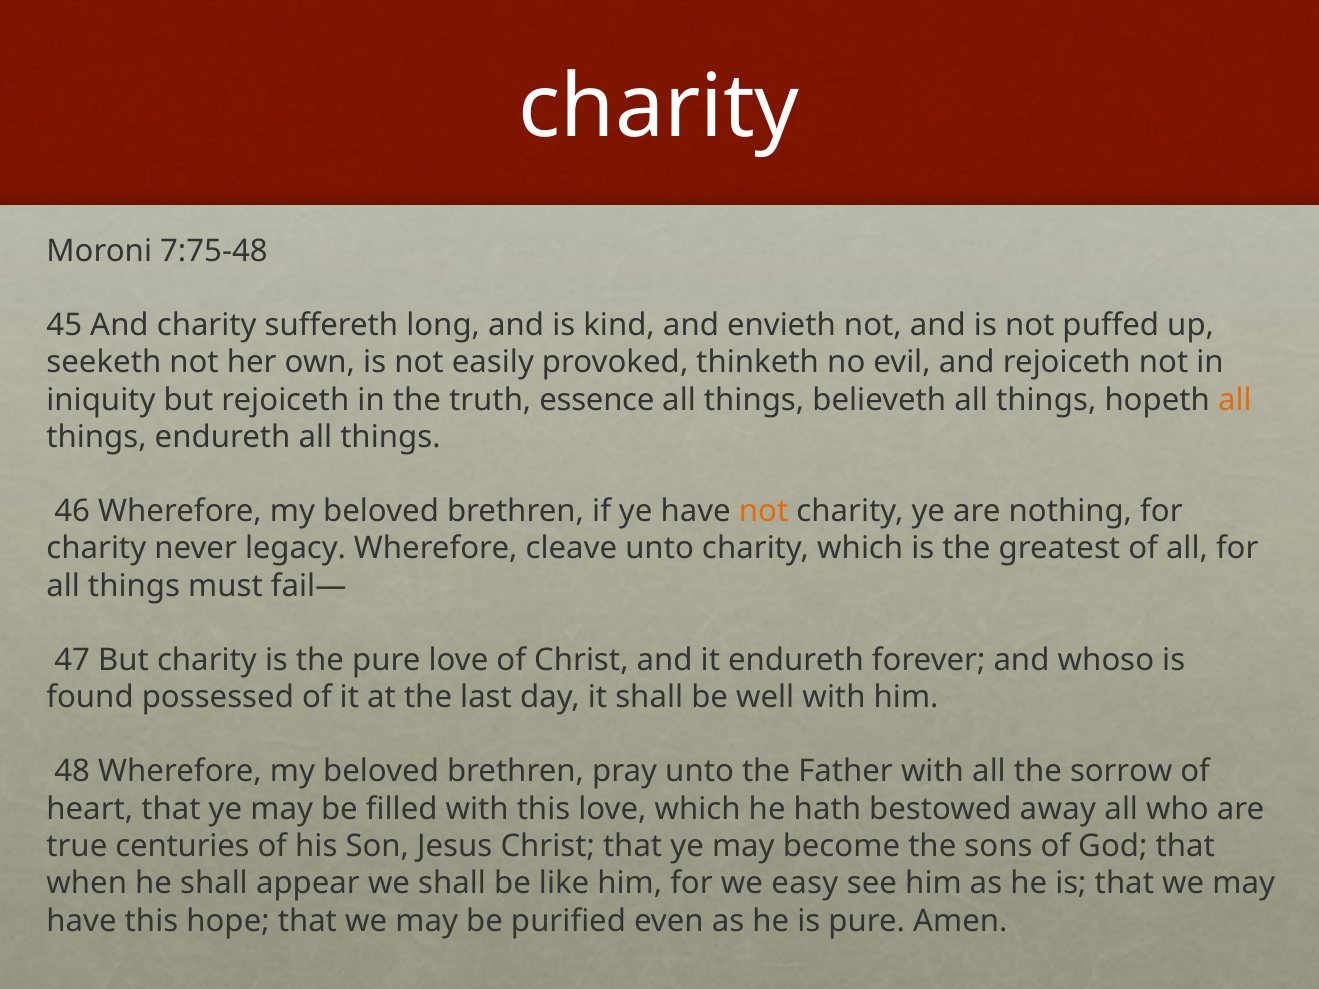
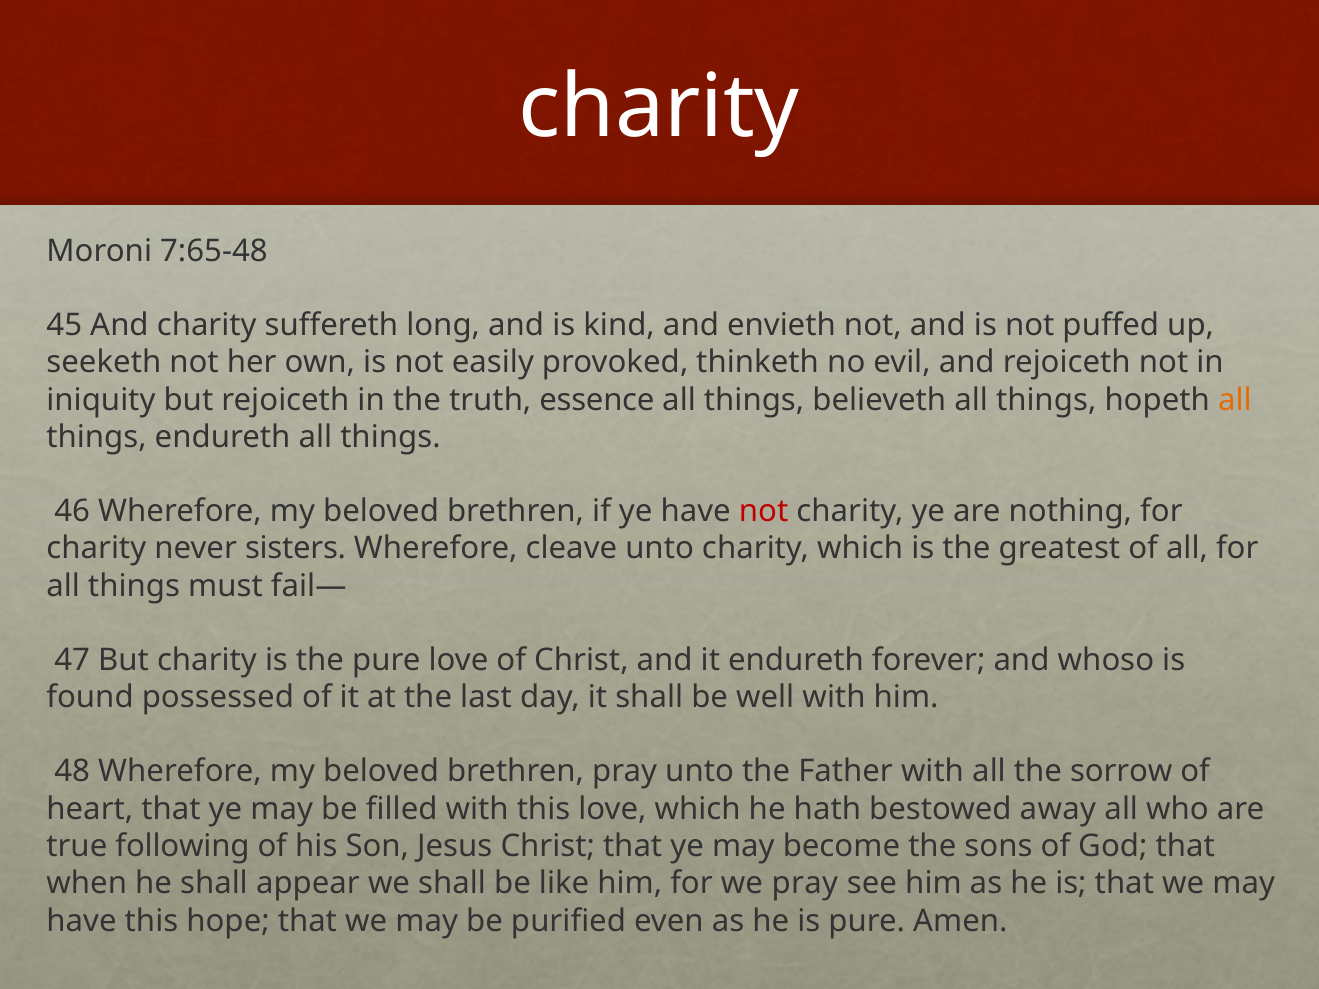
7:75-48: 7:75-48 -> 7:65-48 (214, 251)
not colour: orange -> red (764, 511)
legacy: legacy -> sisters (296, 549)
centuries: centuries -> following (183, 846)
we easy: easy -> pray (805, 884)
